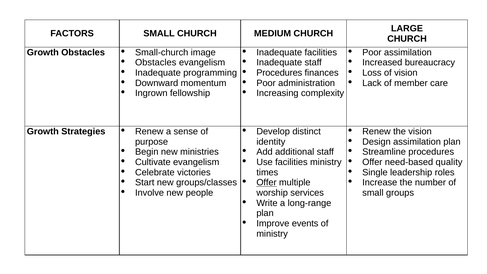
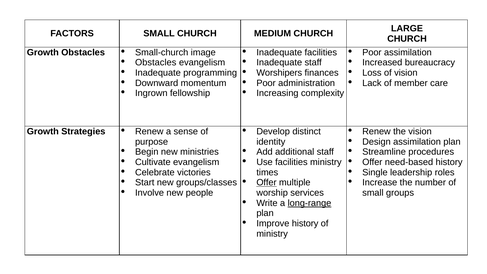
Procedures: Procedures -> Worshipers (279, 73)
need-based quality: quality -> history (449, 162)
long-range underline: none -> present (309, 203)
Improve events: events -> history (305, 223)
